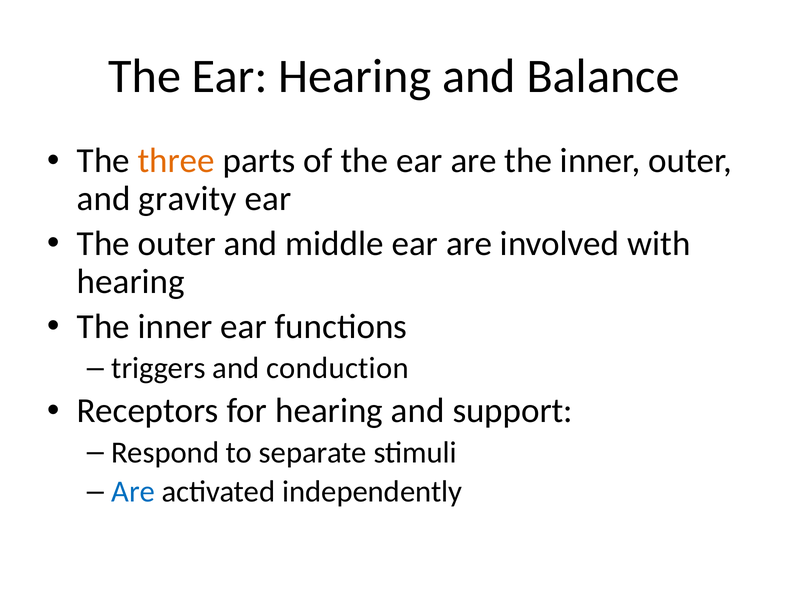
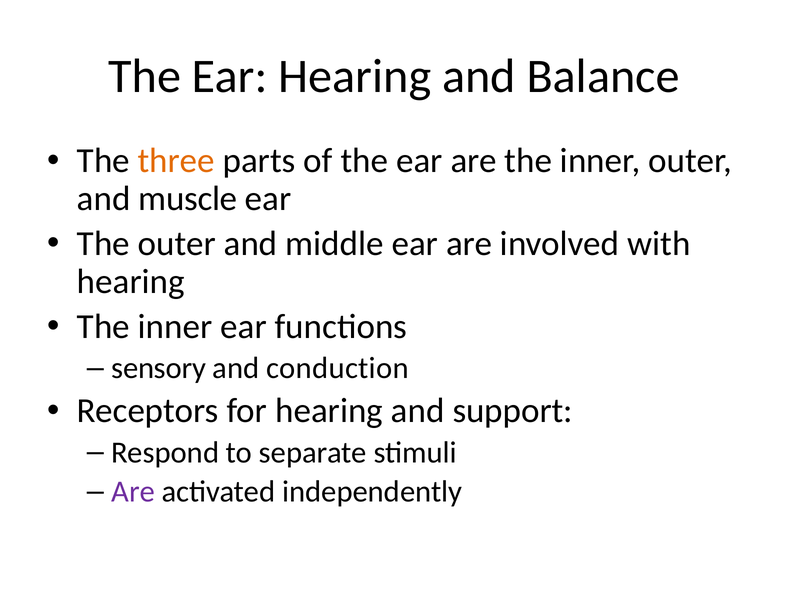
gravity: gravity -> muscle (188, 199)
triggers: triggers -> sensory (159, 368)
Are colour: blue -> purple (133, 492)
